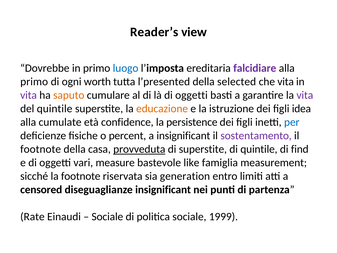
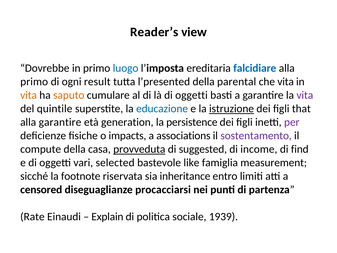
falcidiare colour: purple -> blue (255, 68)
worth: worth -> result (97, 82)
selected: selected -> parental (237, 82)
vita colour: purple -> orange (29, 95)
educazione colour: orange -> blue (162, 109)
istruzione underline: none -> present (232, 109)
idea: idea -> that (301, 109)
alla cumulate: cumulate -> garantire (60, 122)
confidence: confidence -> generation (127, 122)
per colour: blue -> purple (292, 122)
percent: percent -> impacts (127, 136)
a insignificant: insignificant -> associations (183, 136)
footnote: footnote -> compute (41, 149)
di superstite: superstite -> suggested (203, 149)
di quintile: quintile -> income (259, 149)
measure: measure -> selected (115, 163)
generation: generation -> inheritance (185, 176)
diseguaglianze insignificant: insignificant -> procacciarsi (163, 190)
Sociale: Sociale -> Explain (107, 216)
1999: 1999 -> 1939 (223, 216)
